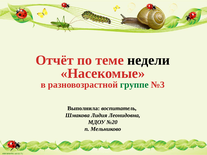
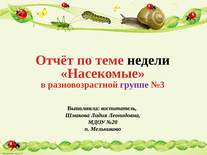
группе colour: green -> purple (134, 85)
